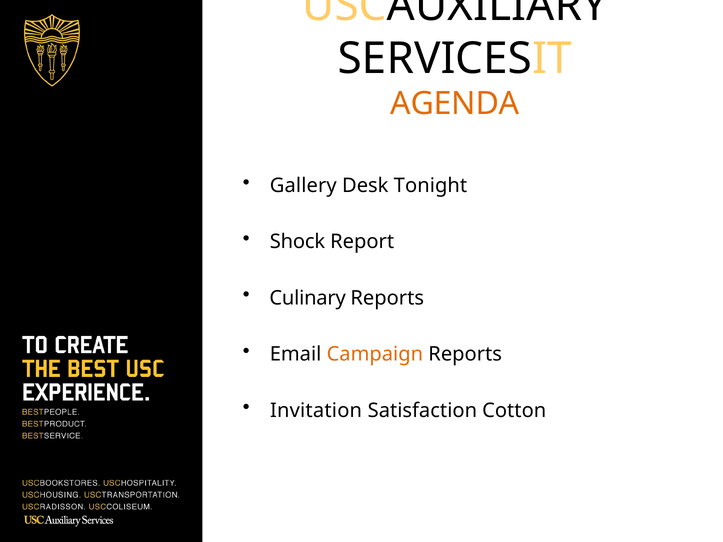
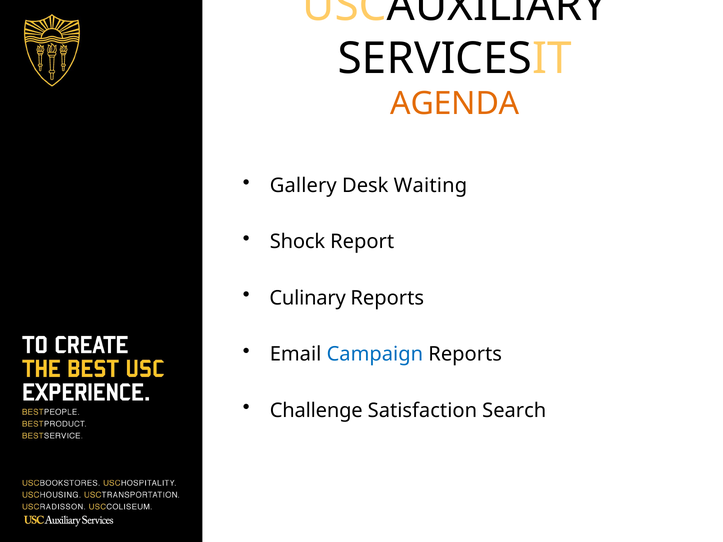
Tonight: Tonight -> Waiting (430, 186)
Campaign colour: orange -> blue (375, 354)
Invitation: Invitation -> Challenge (316, 411)
Cotton: Cotton -> Search (514, 411)
